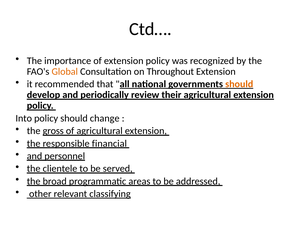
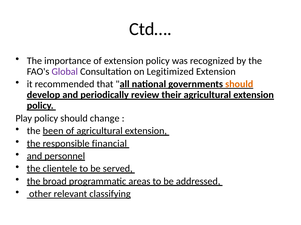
Global colour: orange -> purple (65, 72)
Throughout: Throughout -> Legitimized (170, 72)
Into: Into -> Play (24, 119)
gross: gross -> been (53, 131)
